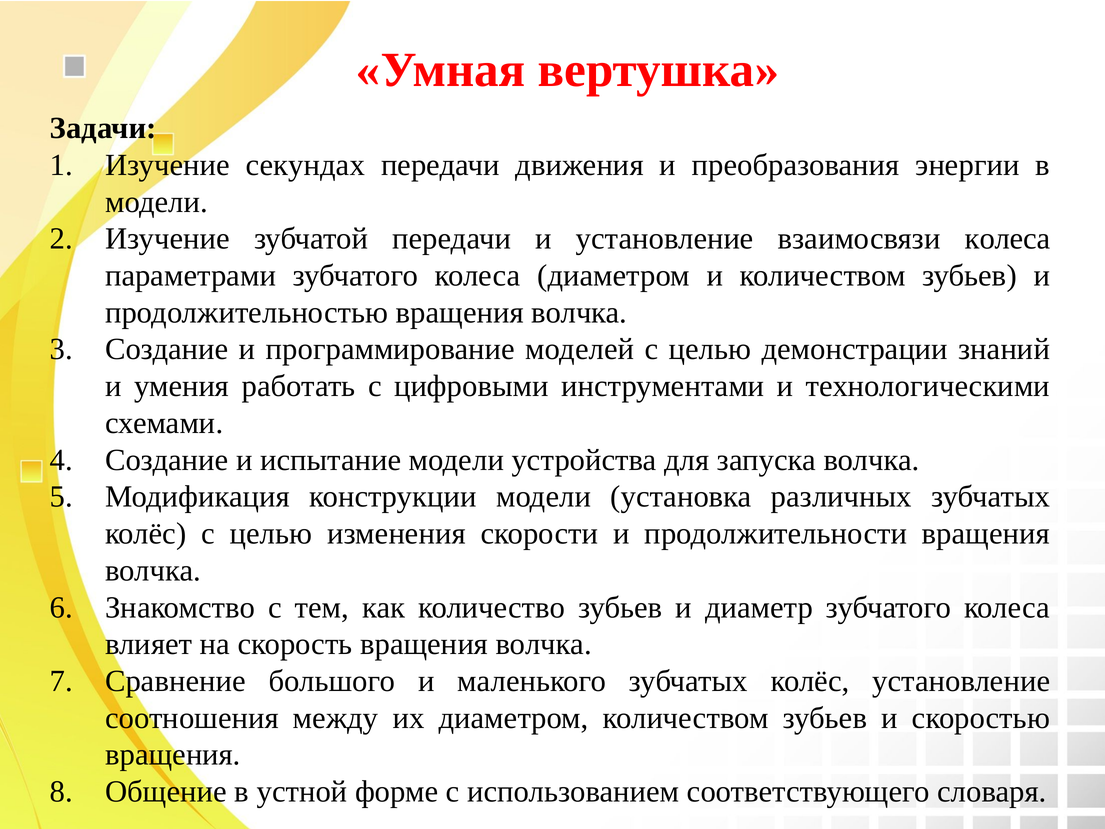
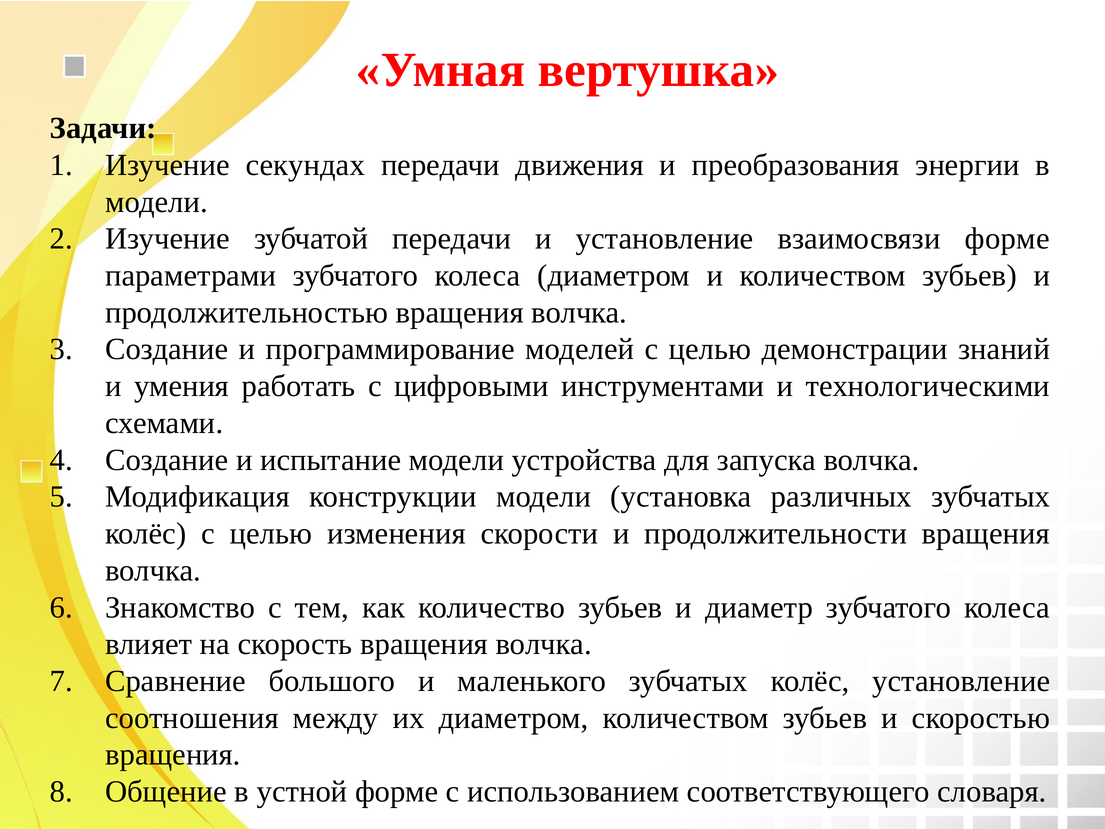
взаимосвязи колеса: колеса -> форме (1007, 239)
